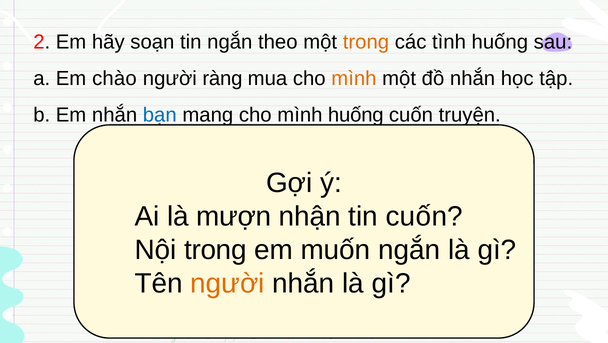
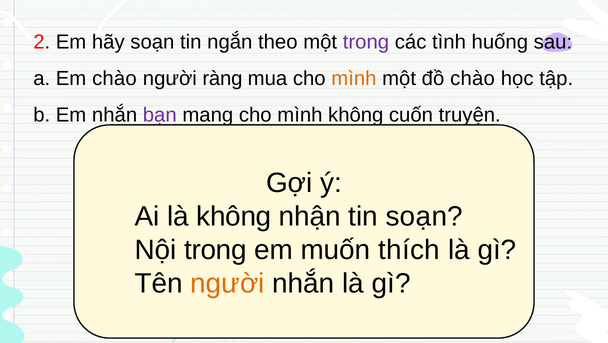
trong colour: orange -> purple (366, 42)
đồ nhắn: nhắn -> chào (472, 79)
bạn colour: blue -> purple (160, 115)
mình huống: huống -> không (356, 115)
là mượn: mượn -> không (234, 217)
tin cuốn: cuốn -> soạn (424, 217)
muốn ngắn: ngắn -> thích (409, 250)
